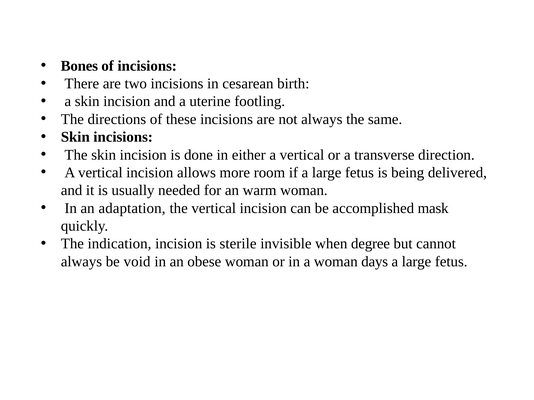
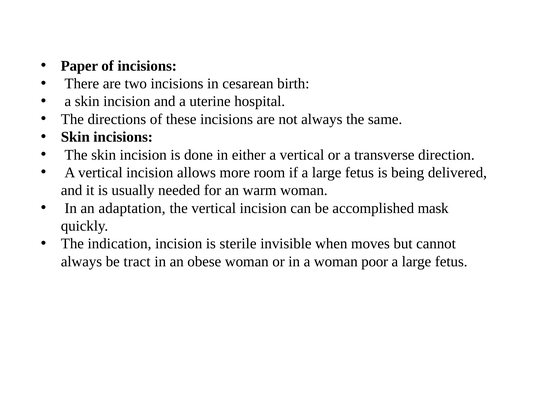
Bones: Bones -> Paper (79, 66)
footling: footling -> hospital (260, 102)
degree: degree -> moves (370, 244)
void: void -> tract (137, 262)
days: days -> poor (375, 262)
